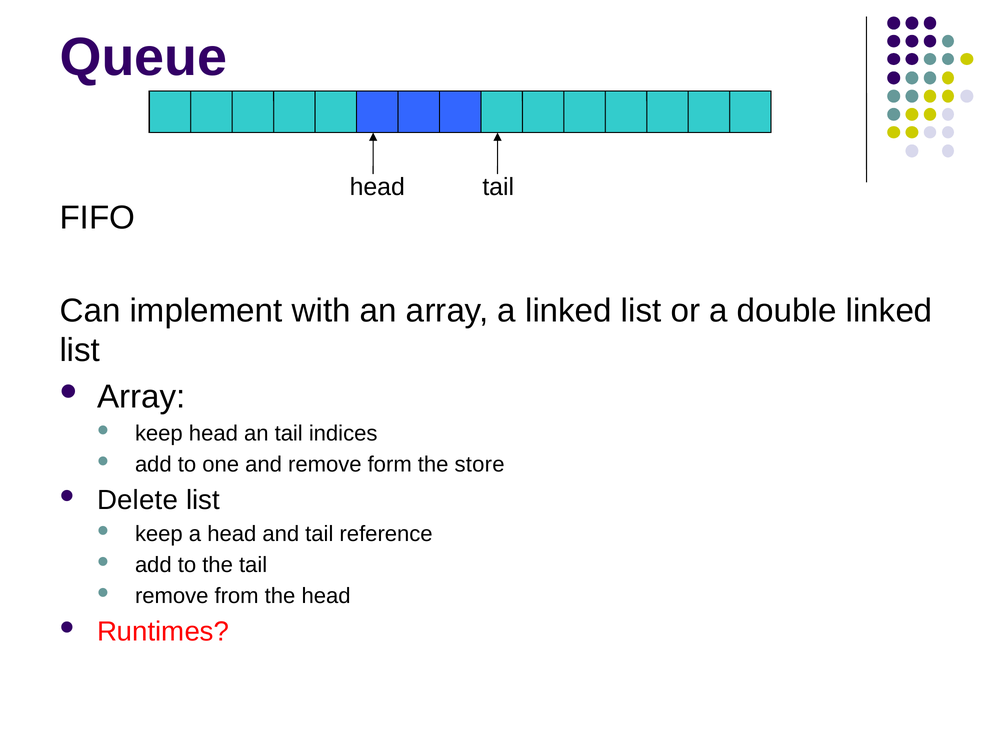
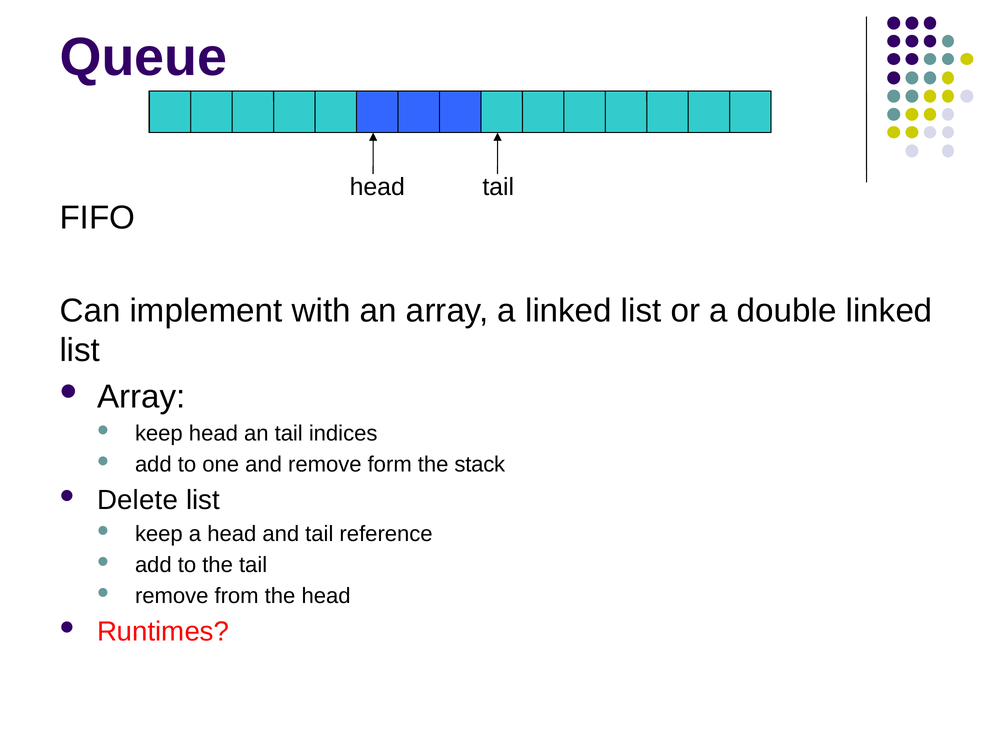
store: store -> stack (480, 465)
